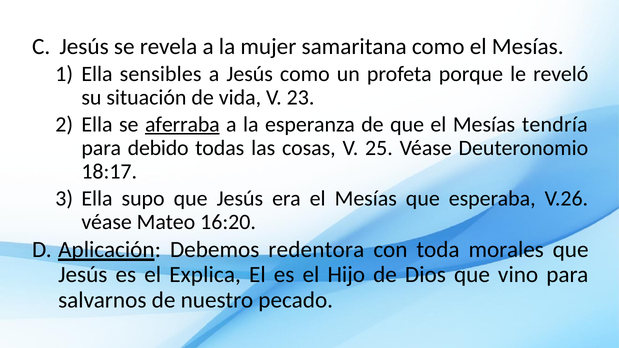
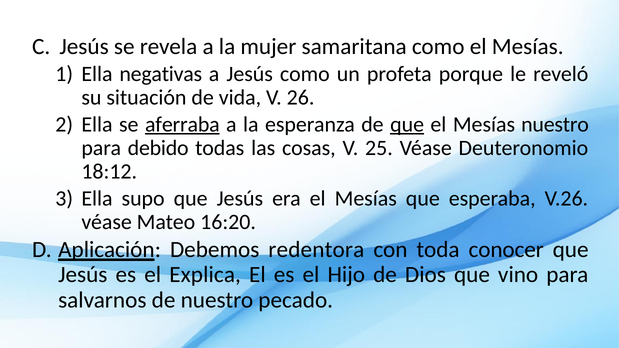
sensibles: sensibles -> negativas (161, 74)
23: 23 -> 26 (301, 98)
que underline: none -> present (407, 125)
Mesías tendría: tendría -> nuestro (555, 125)
18:17: 18:17 -> 18:12 (109, 172)
morales: morales -> conocer (506, 250)
